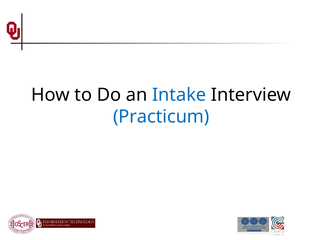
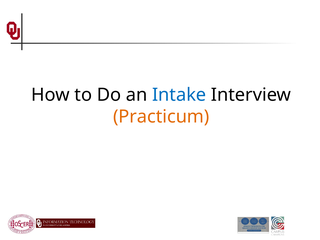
Practicum colour: blue -> orange (161, 117)
